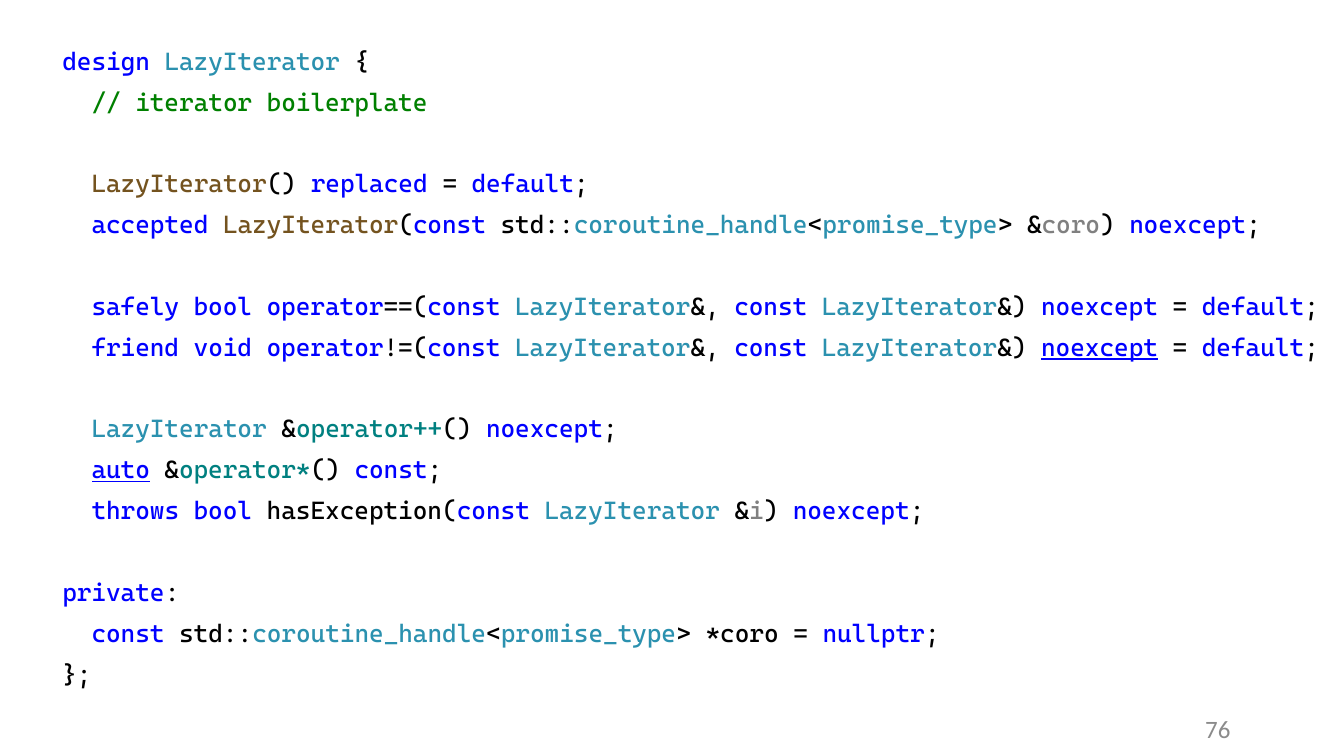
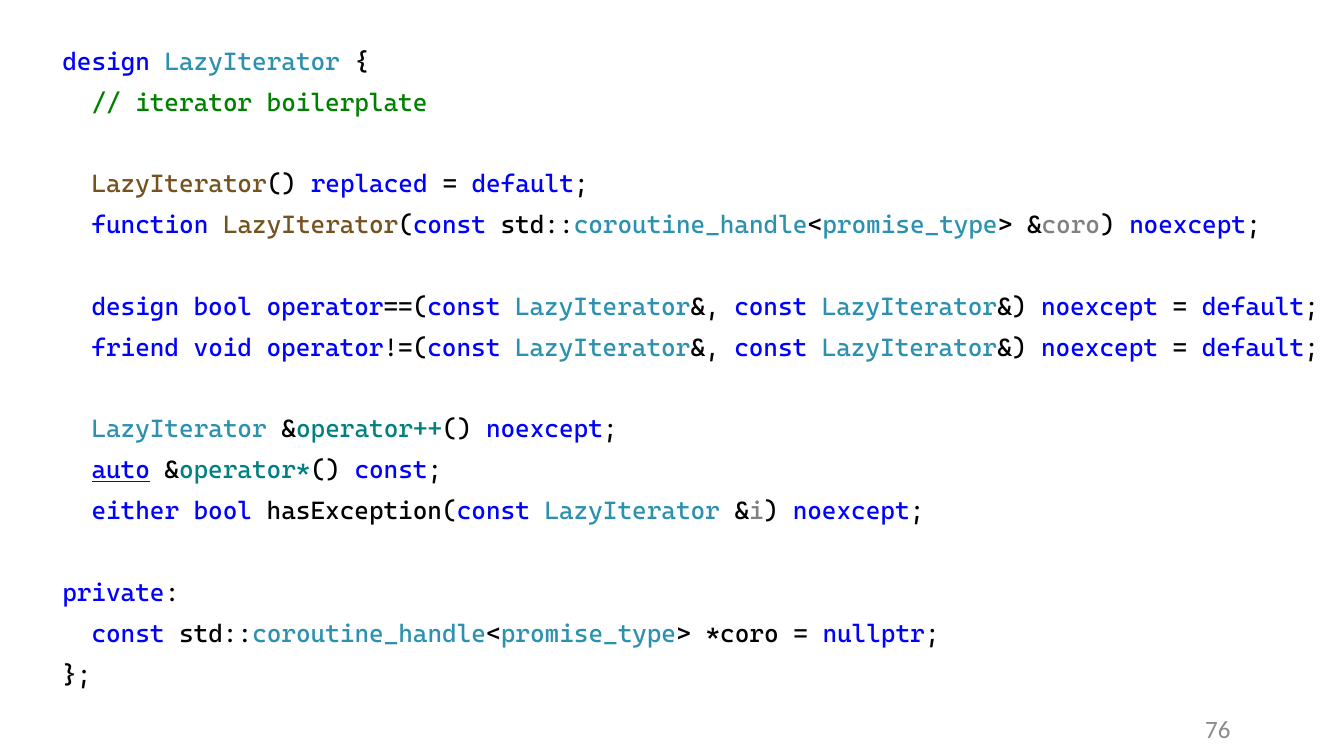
accepted: accepted -> function (150, 226)
safely: safely -> design (135, 307)
noexcept underline: present -> none (1100, 348)
throws: throws -> either (135, 512)
